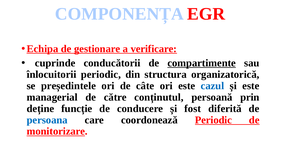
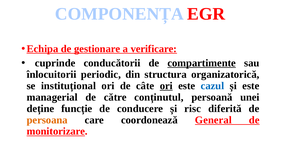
președintele: președintele -> instituțional (68, 86)
ori underline: none -> present (166, 86)
prin: prin -> unei (250, 97)
fost: fost -> risc (193, 109)
persoana colour: blue -> orange (47, 120)
coordonează Periodic: Periodic -> General (213, 120)
